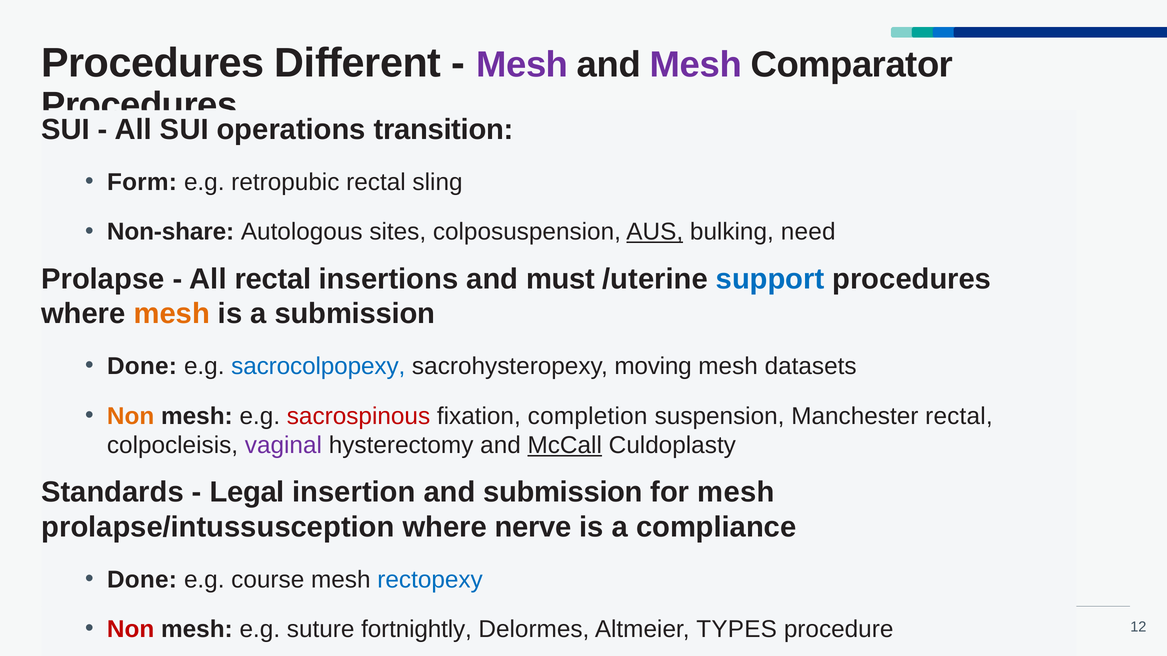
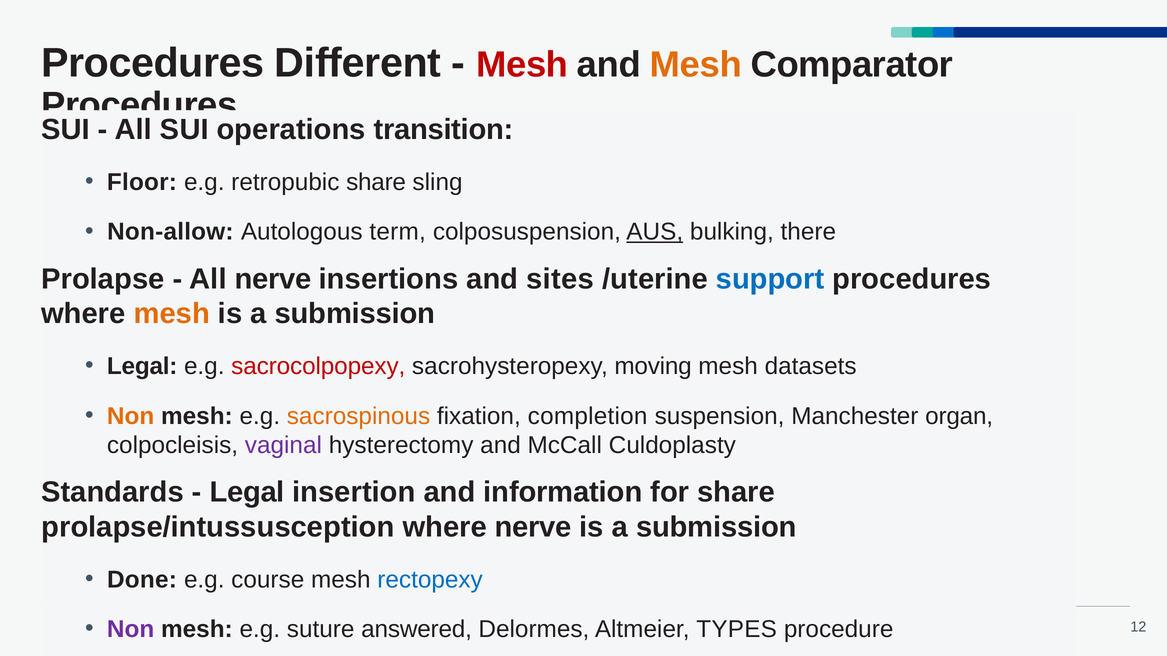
Mesh colour: purple -> red (522, 65)
Mesh colour: purple -> orange (696, 65)
Form: Form -> Floor (142, 182)
retropubic rectal: rectal -> share (376, 182)
Non-share: Non-share -> Non-allow (170, 232)
sites: sites -> term (398, 232)
need: need -> there (808, 232)
All rectal: rectal -> nerve (273, 279)
must: must -> sites (560, 279)
Done: Done -> Legal (142, 366)
sacrocolpopexy colour: blue -> red (318, 366)
sacrospinous colour: red -> orange (359, 416)
Manchester rectal: rectal -> organ (959, 416)
McCall underline: present -> none (565, 445)
and submission: submission -> information (563, 492)
for mesh: mesh -> share (736, 492)
compliance: compliance -> submission (716, 528)
Non colour: red -> purple (131, 630)
fortnightly: fortnightly -> answered (417, 630)
